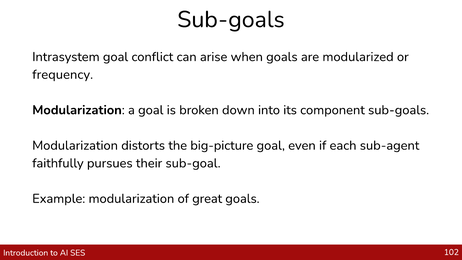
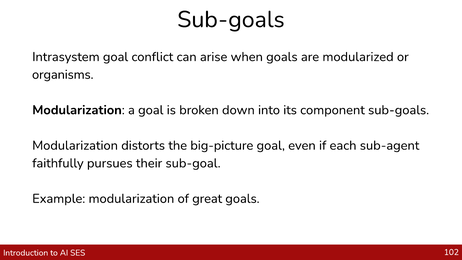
frequency: frequency -> organisms (63, 75)
